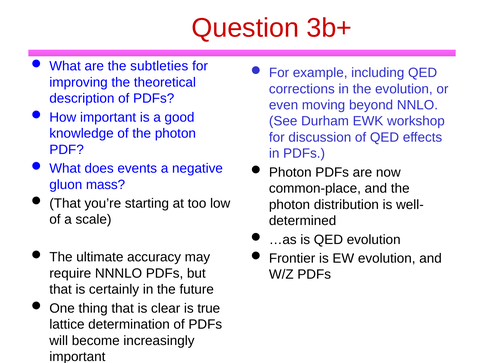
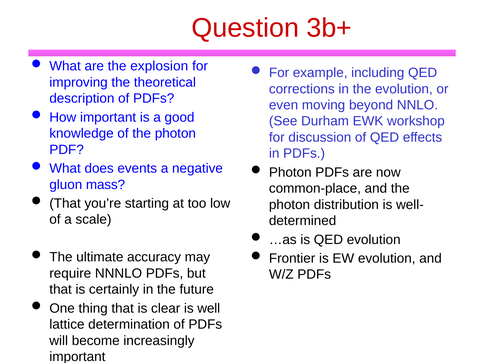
subtleties: subtleties -> explosion (159, 66)
true: true -> well (209, 308)
